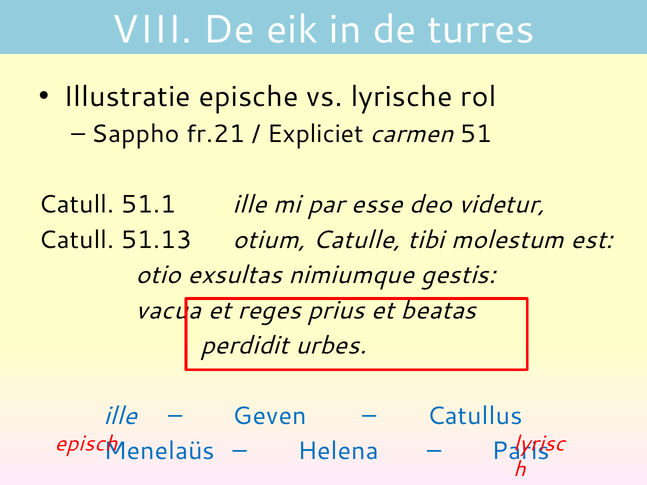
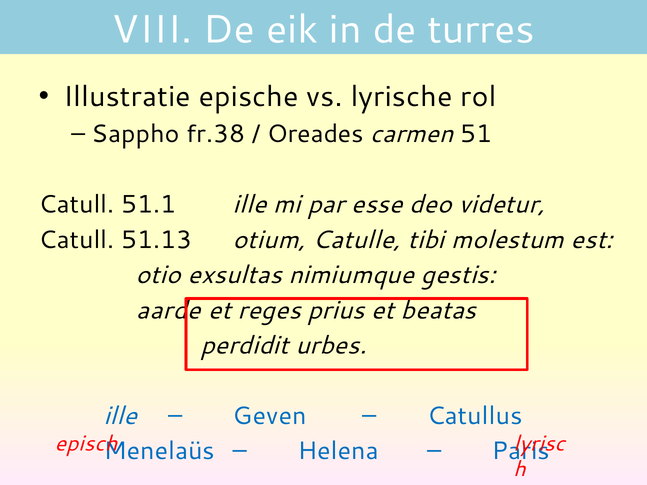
fr.21: fr.21 -> fr.38 (216, 134)
Expliciet: Expliciet -> Oreades (316, 134)
vacua: vacua -> aarde (169, 310)
